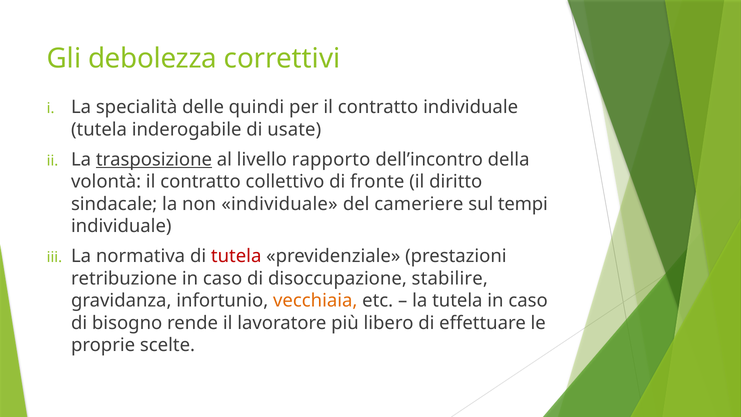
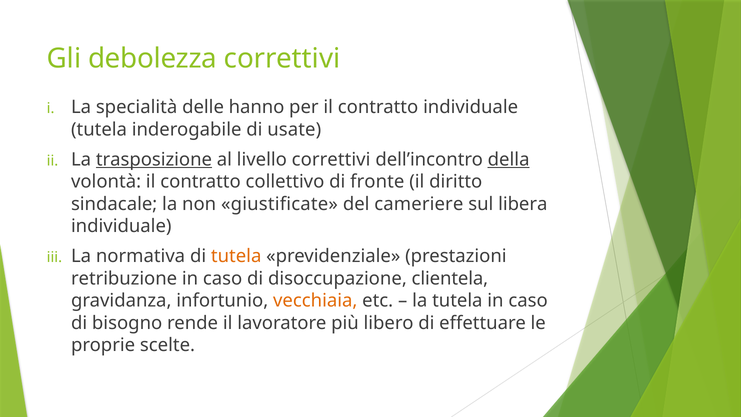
quindi: quindi -> hanno (257, 107)
livello rapporto: rapporto -> correttivi (331, 159)
della underline: none -> present (509, 159)
non individuale: individuale -> giustificate (279, 204)
tempi: tempi -> libera (523, 204)
tutela colour: red -> orange (236, 256)
stabilire: stabilire -> clientela (450, 278)
